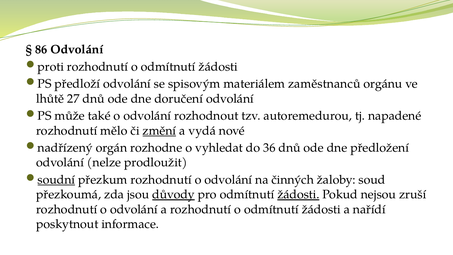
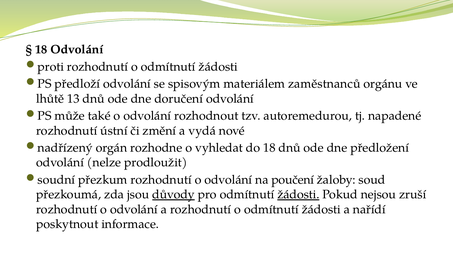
86: 86 -> 18 (41, 49)
27: 27 -> 13 (73, 99)
mělo: mělo -> ústní (114, 131)
změní underline: present -> none (159, 131)
do 36: 36 -> 18 (269, 148)
soudní underline: present -> none (56, 180)
činných: činných -> poučení (293, 180)
